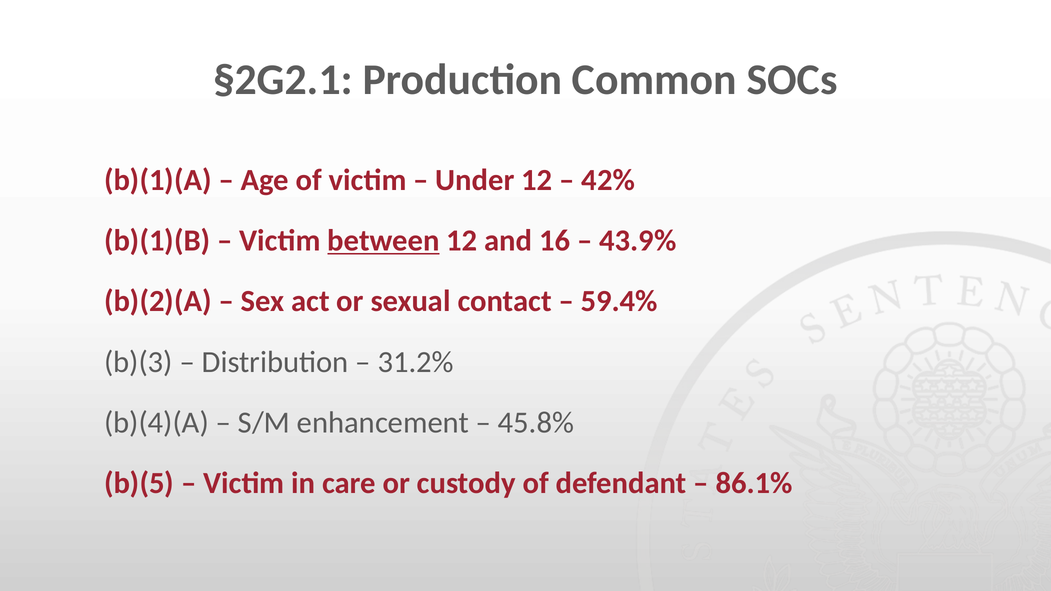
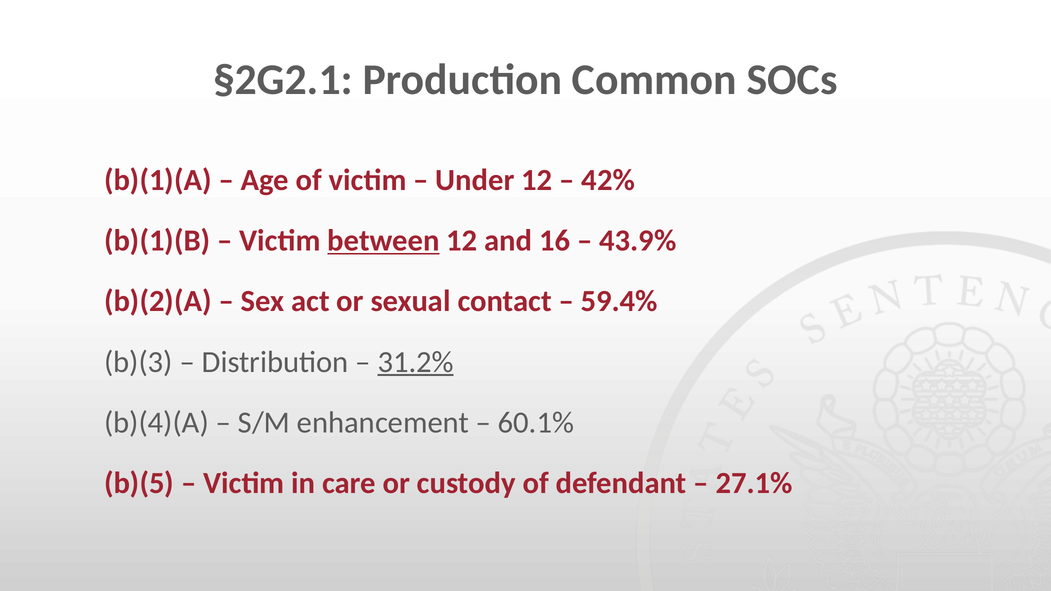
31.2% underline: none -> present (416, 362)
45.8%: 45.8% -> 60.1% (536, 423)
86.1%: 86.1% -> 27.1% (754, 483)
